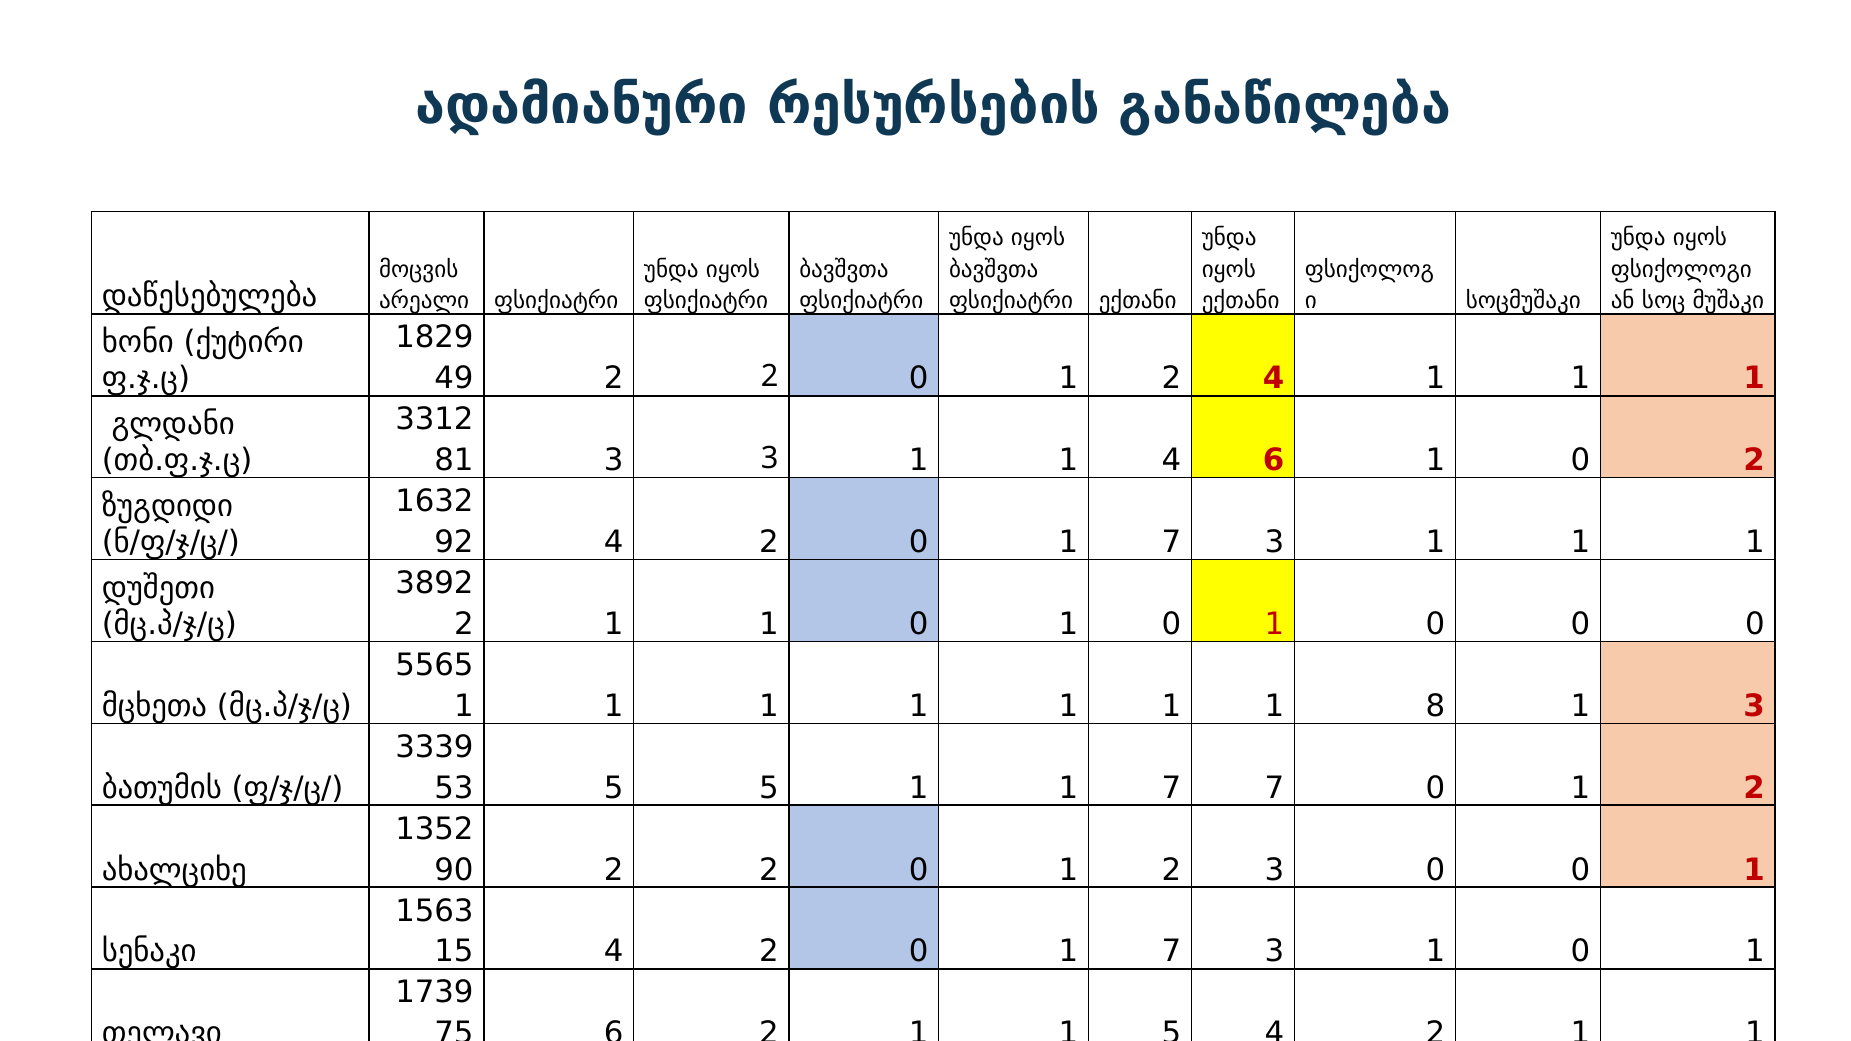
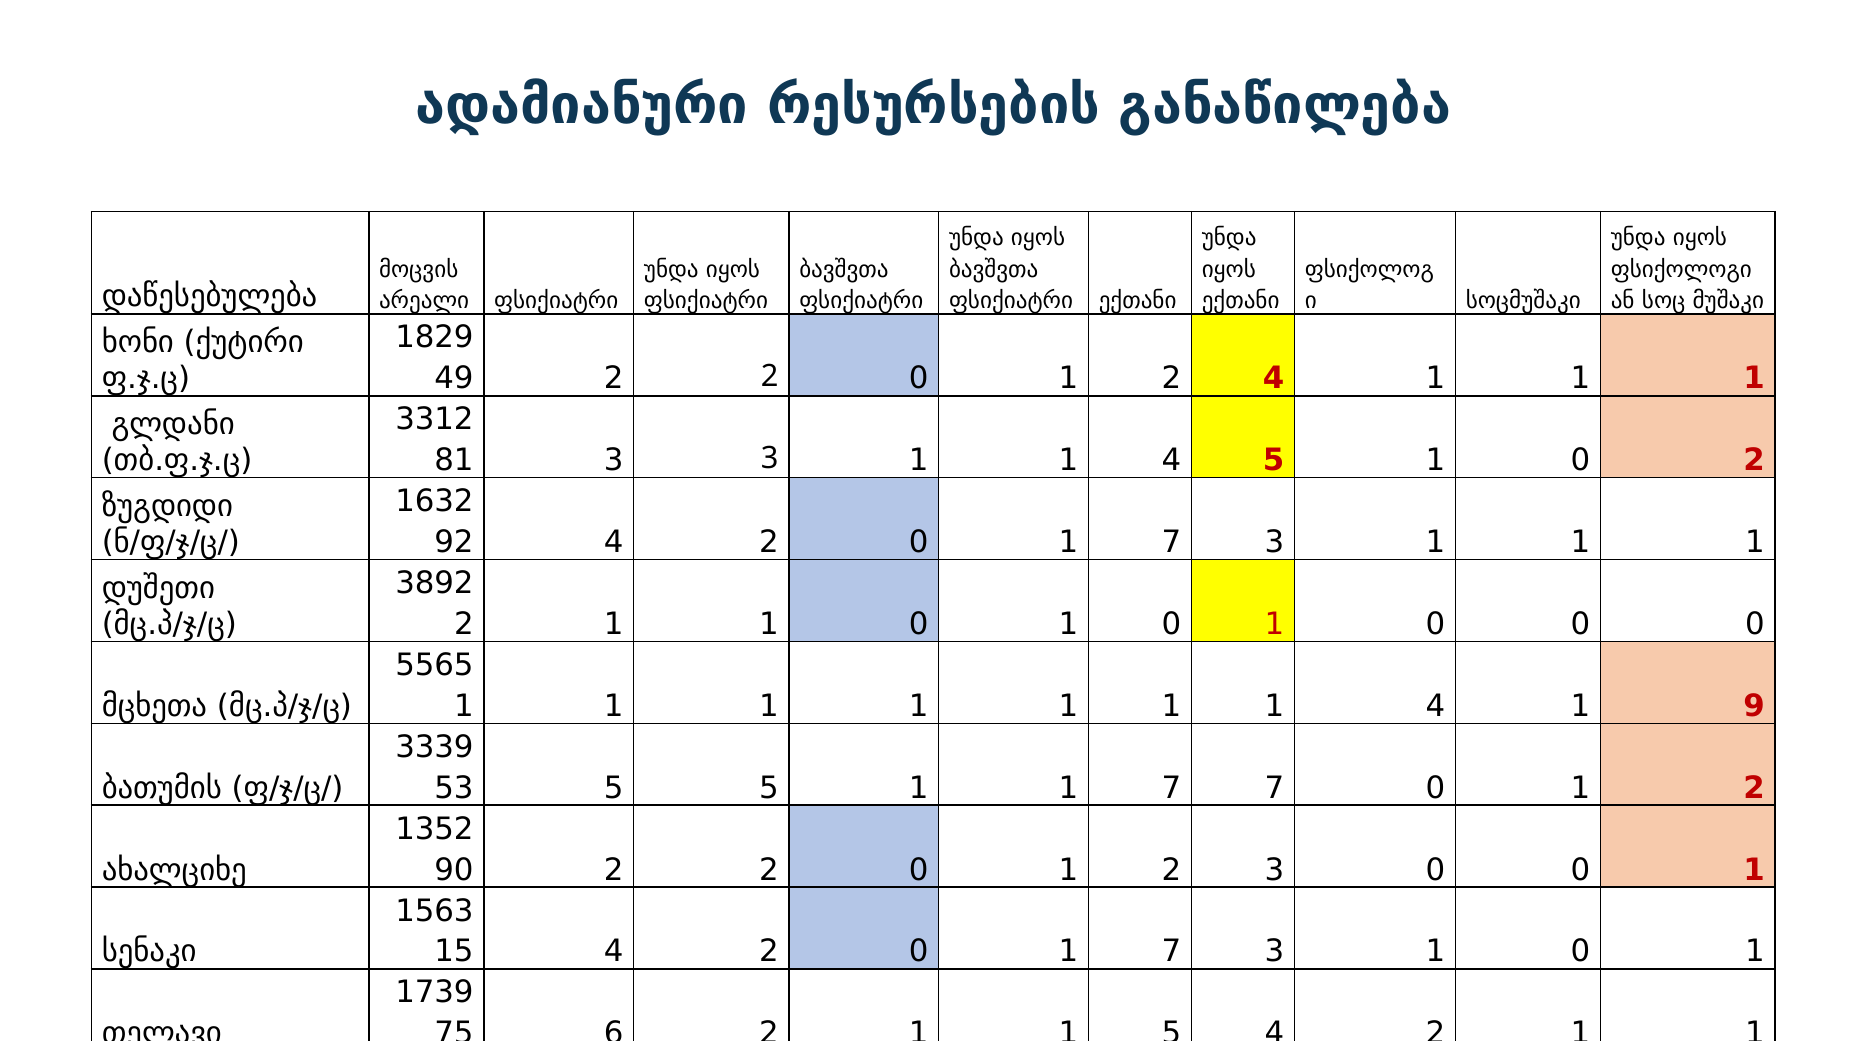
4 6: 6 -> 5 (1274, 460)
1 1 1 8: 8 -> 4 (1435, 706)
3: 3 -> 9 (1754, 706)
